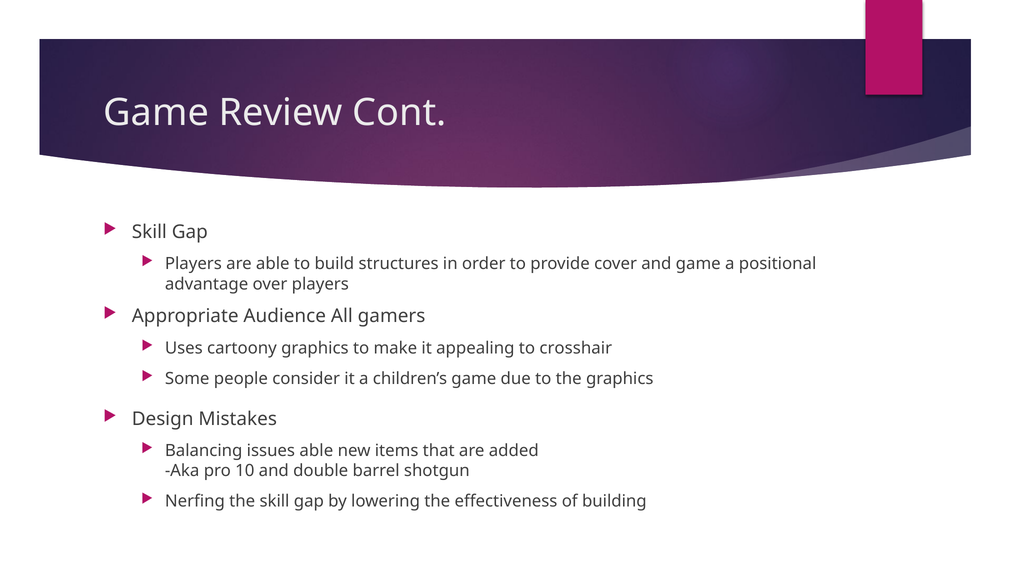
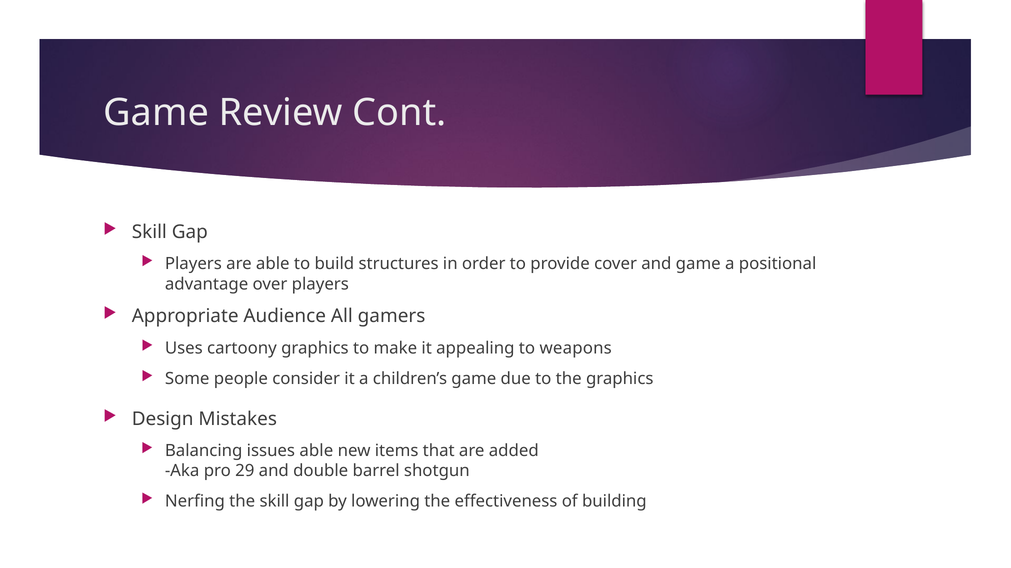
crosshair: crosshair -> weapons (576, 348)
10: 10 -> 29 (245, 471)
